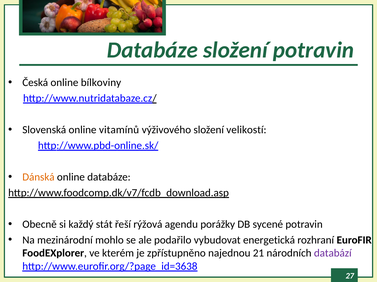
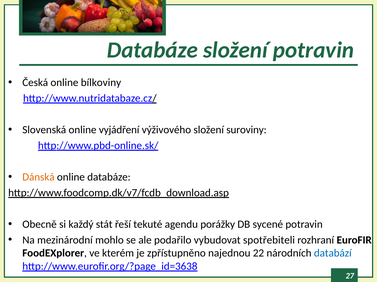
vitamínů: vitamínů -> vyjádření (119, 130)
velikostí: velikostí -> suroviny (246, 130)
rýžová: rýžová -> tekuté (148, 225)
energetická: energetická -> spotřebiteli (269, 241)
21: 21 -> 22 (258, 254)
databází colour: purple -> blue (333, 254)
